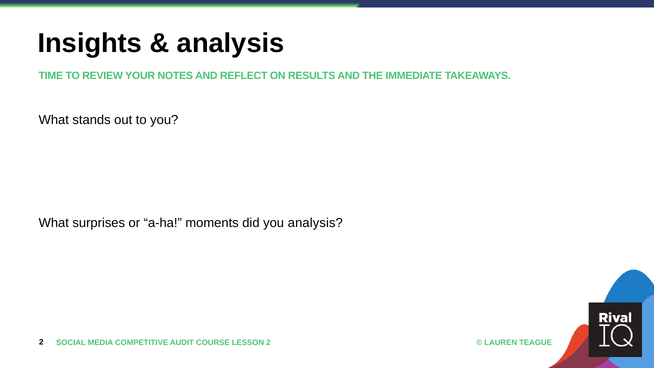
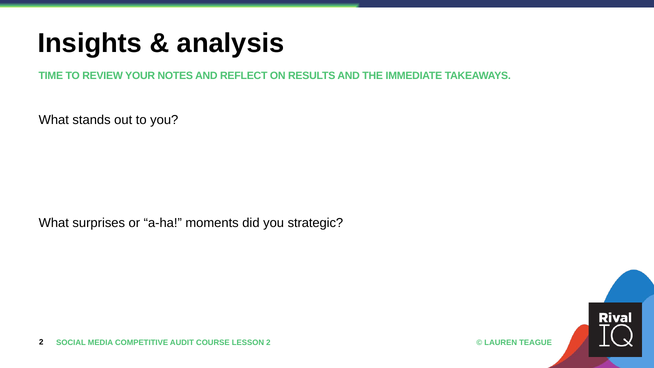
you analysis: analysis -> strategic (315, 223)
